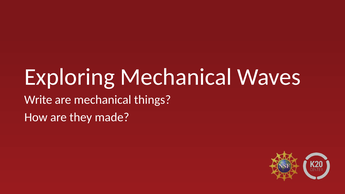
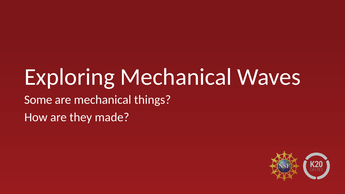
Write: Write -> Some (38, 100)
